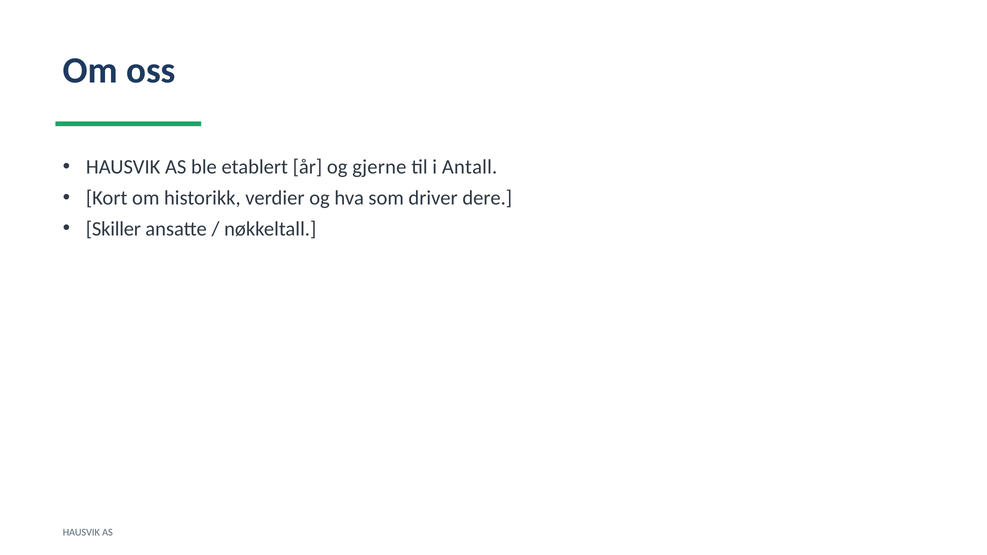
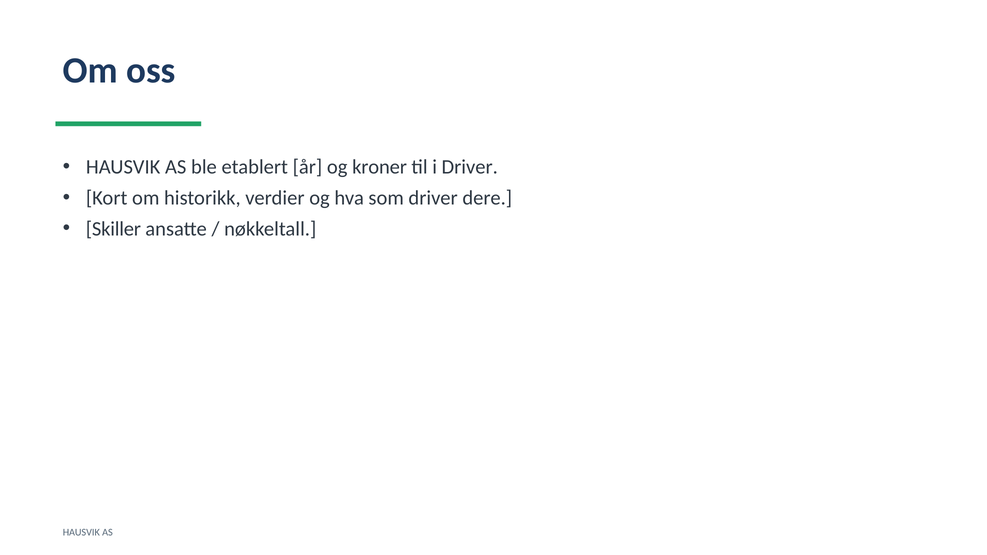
gjerne: gjerne -> kroner (380, 167)
i Antall: Antall -> Driver (470, 167)
